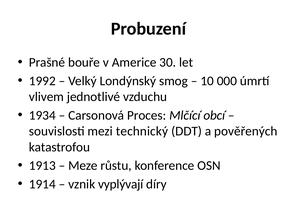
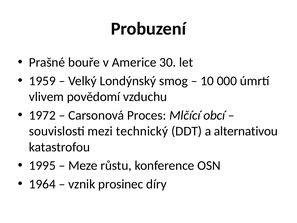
1992: 1992 -> 1959 (42, 81)
jednotlivé: jednotlivé -> povědomí (94, 97)
1934: 1934 -> 1972 (42, 115)
pověřených: pověřených -> alternativou (246, 131)
1913: 1913 -> 1995 (42, 165)
1914: 1914 -> 1964 (42, 184)
vyplývají: vyplývají -> prosinec (121, 184)
